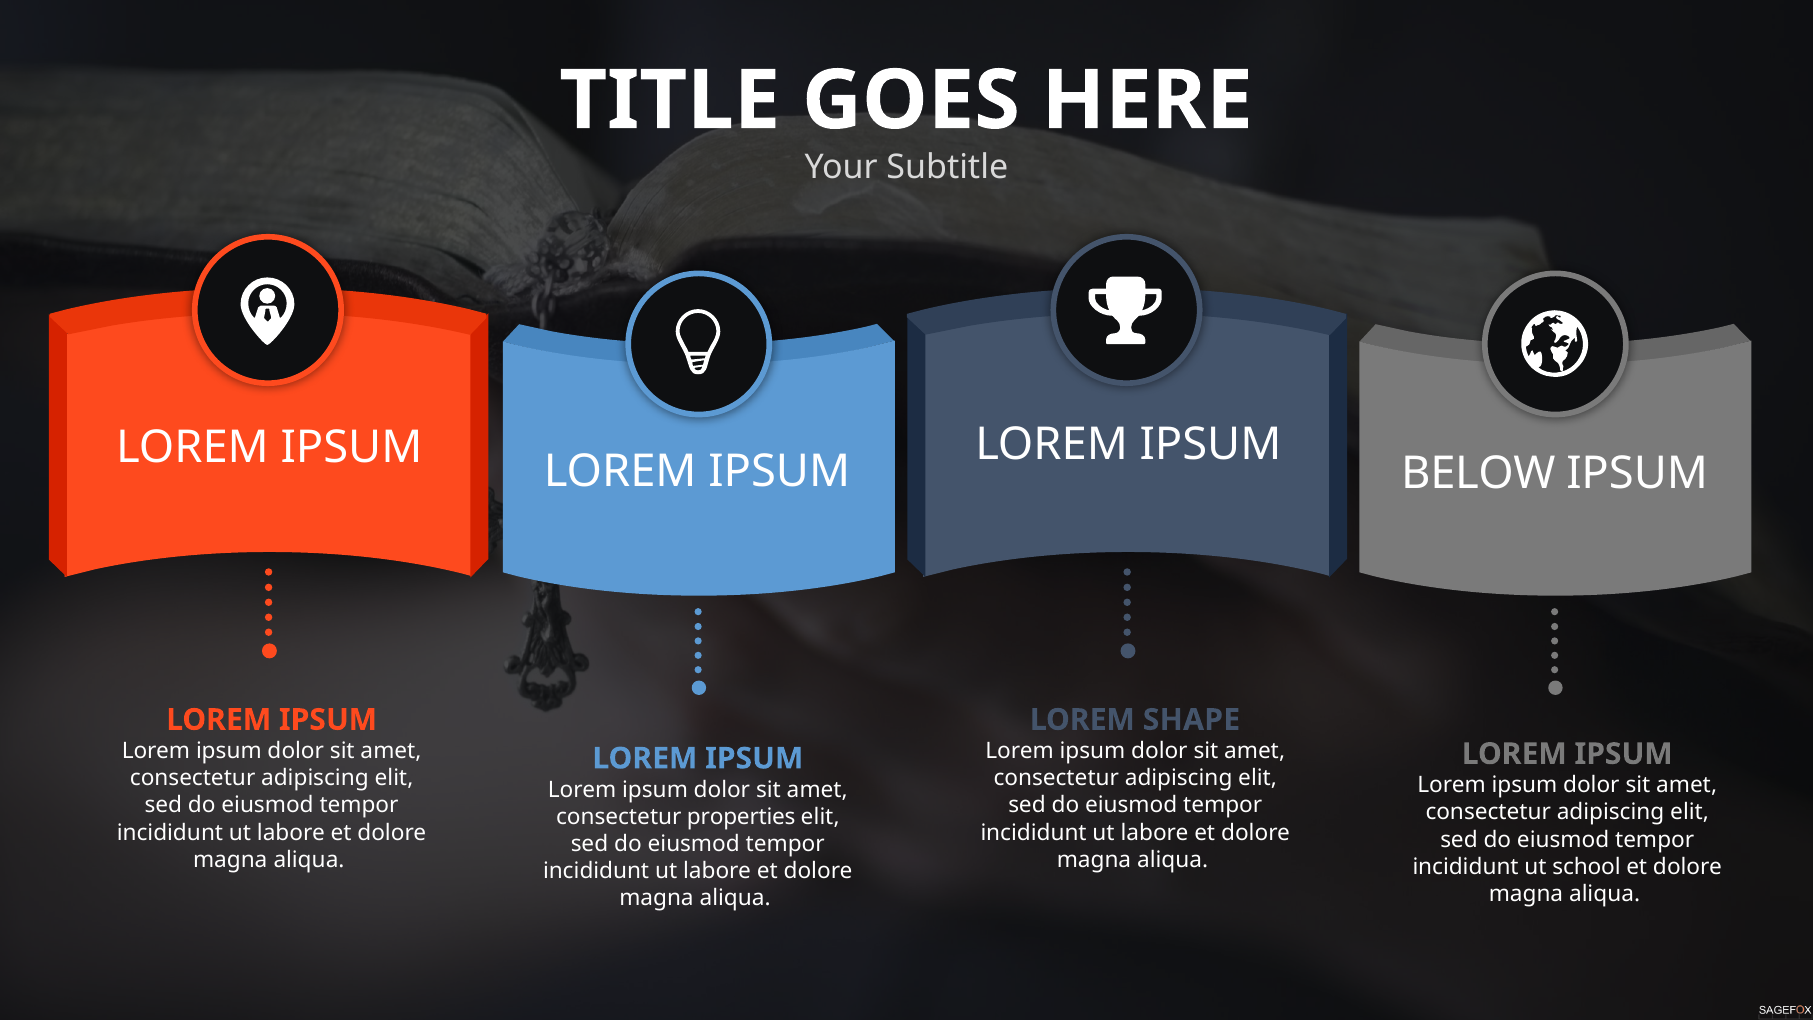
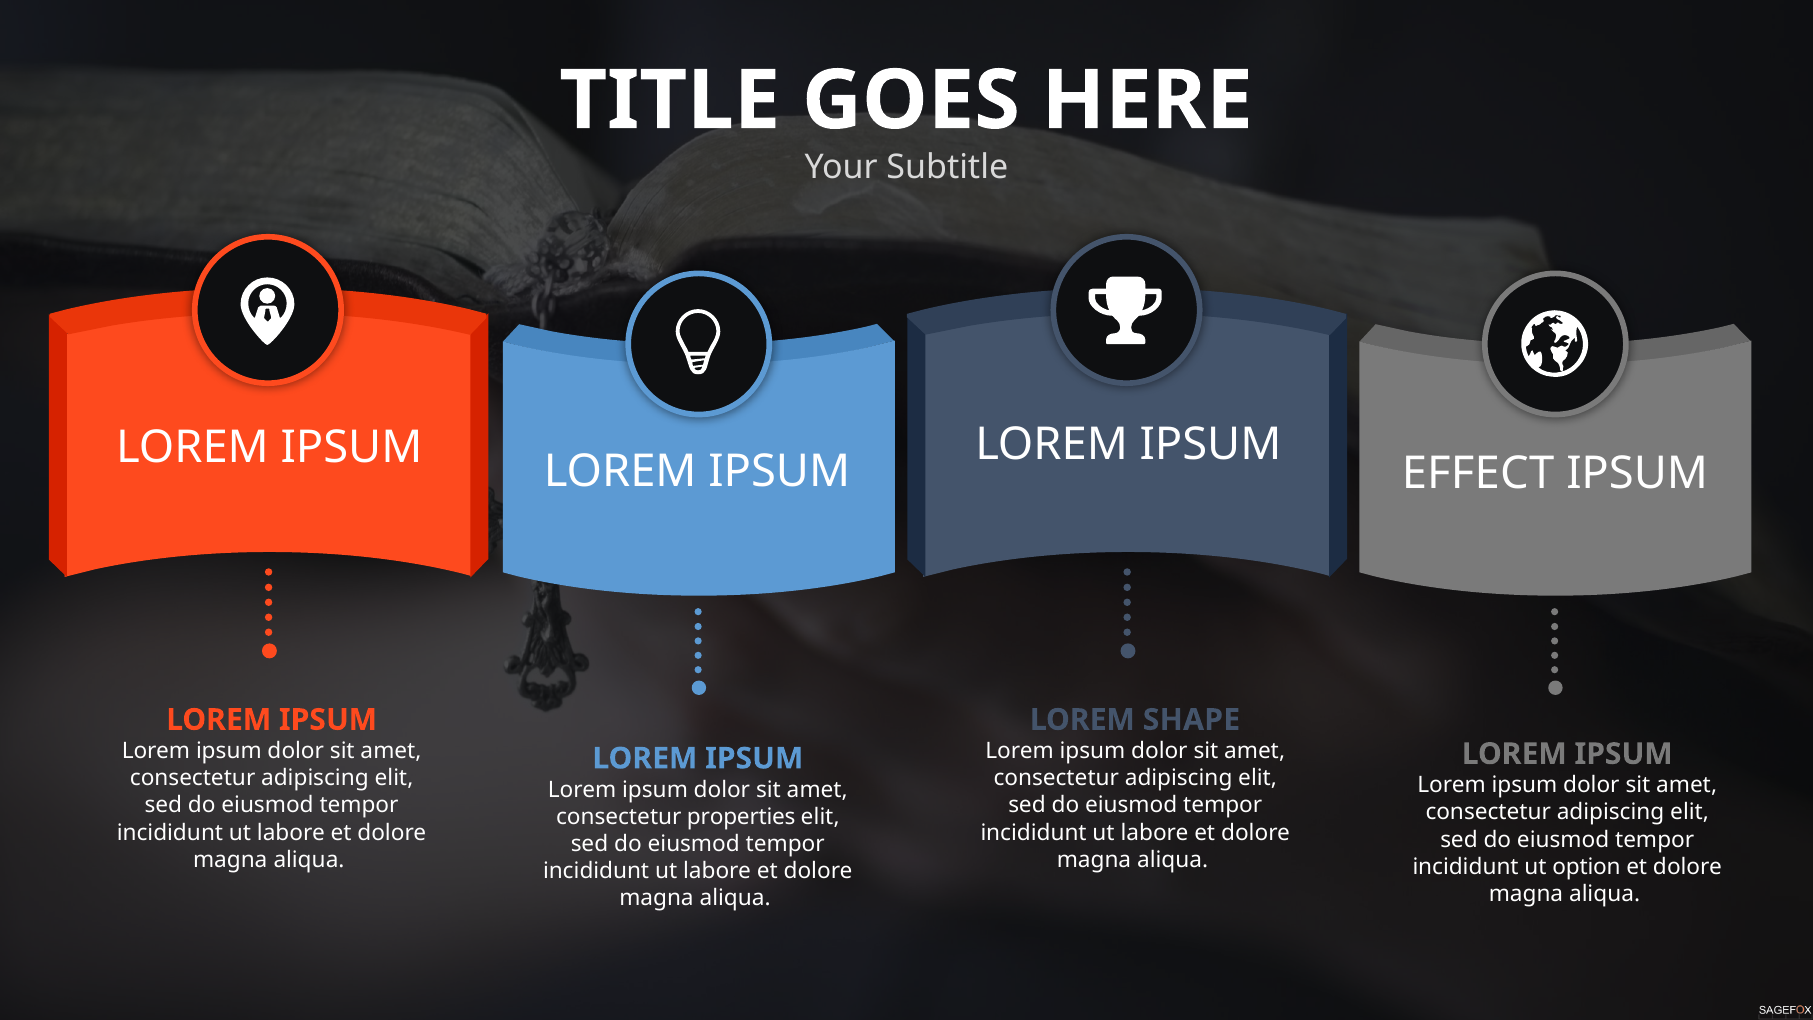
BELOW: BELOW -> EFFECT (1478, 473)
school: school -> option (1587, 867)
